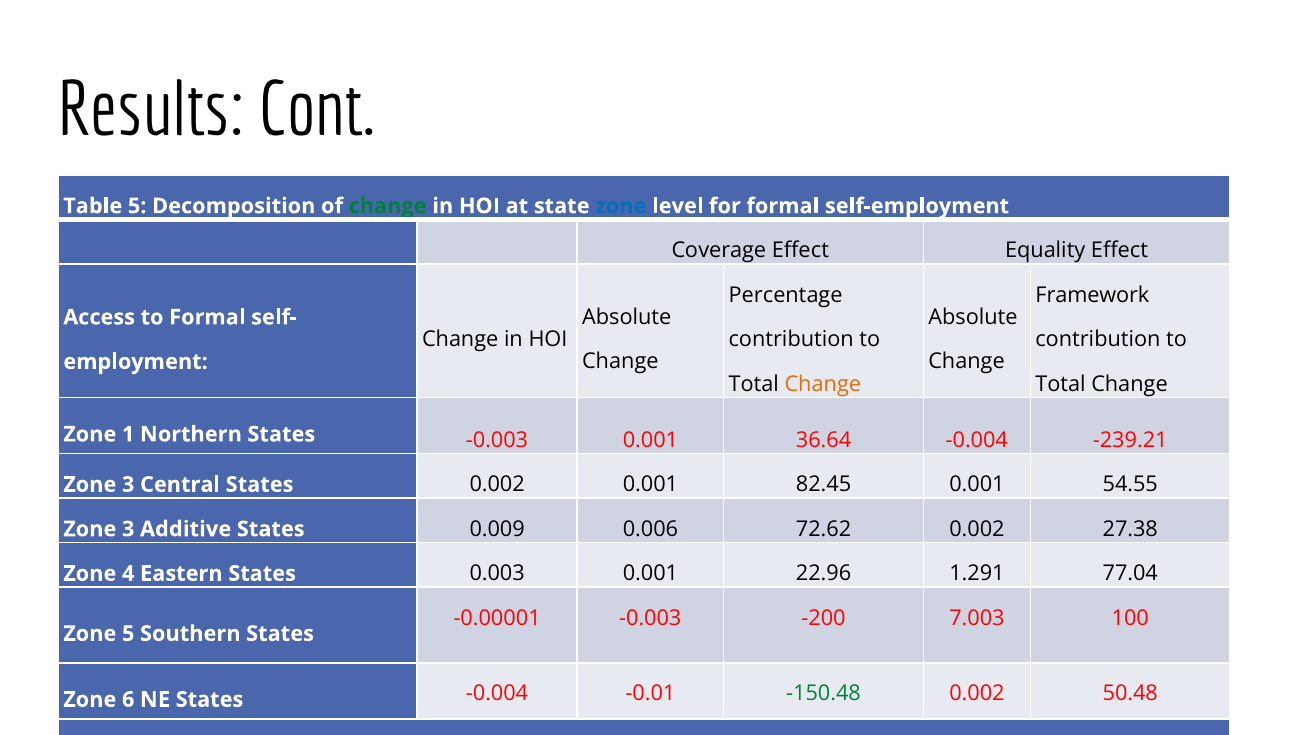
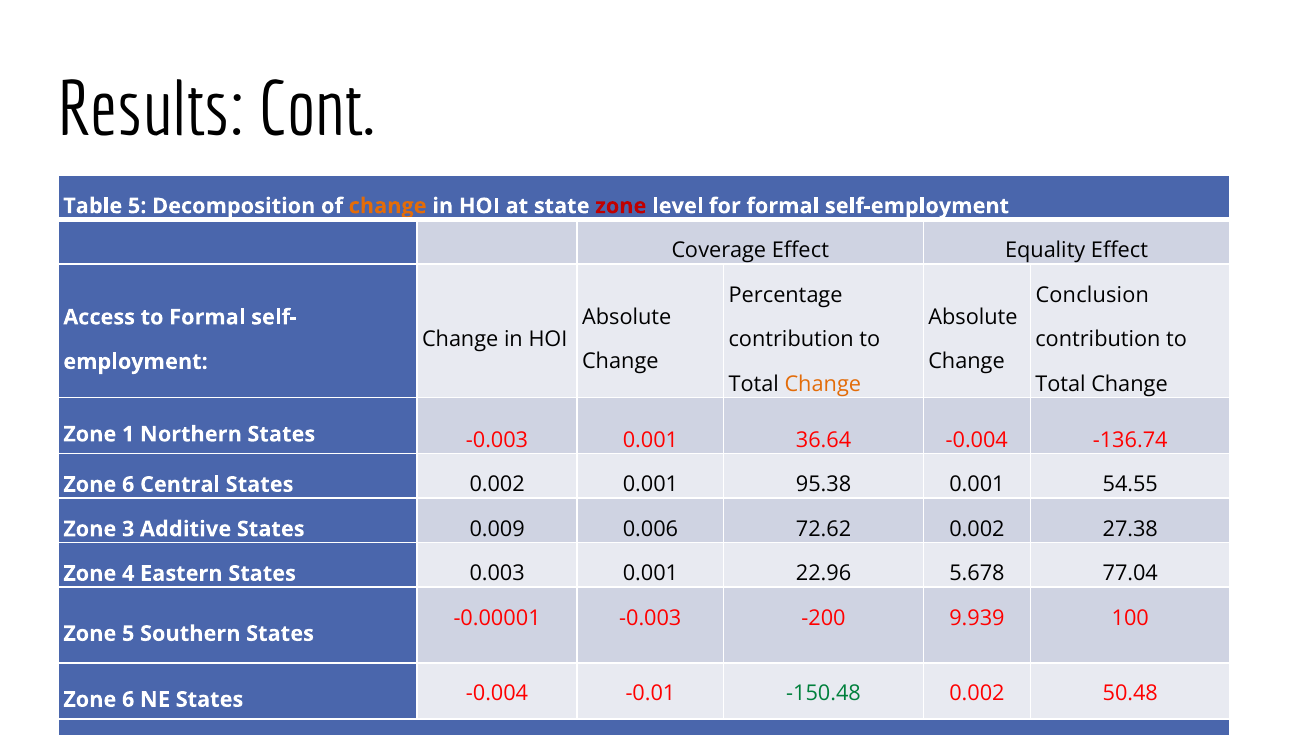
change colour: green -> orange (388, 206)
zone colour: blue -> red (621, 206)
Framework: Framework -> Conclusion (1092, 295)
-239.21: -239.21 -> -136.74 (1130, 440)
3: 3 -> 6 (128, 484)
82.45: 82.45 -> 95.38 (824, 484)
1.291: 1.291 -> 5.678 (977, 573)
7.003: 7.003 -> 9.939 (977, 618)
